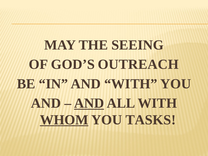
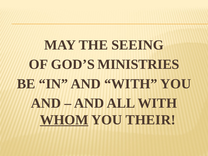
OUTREACH: OUTREACH -> MINISTRIES (138, 64)
AND underline: present -> none (89, 103)
TASKS: TASKS -> THEIR (151, 120)
